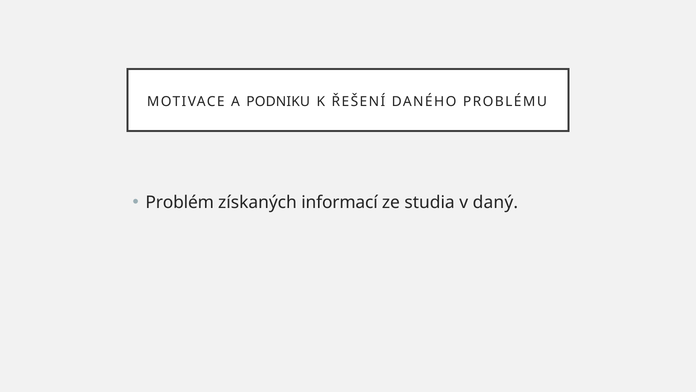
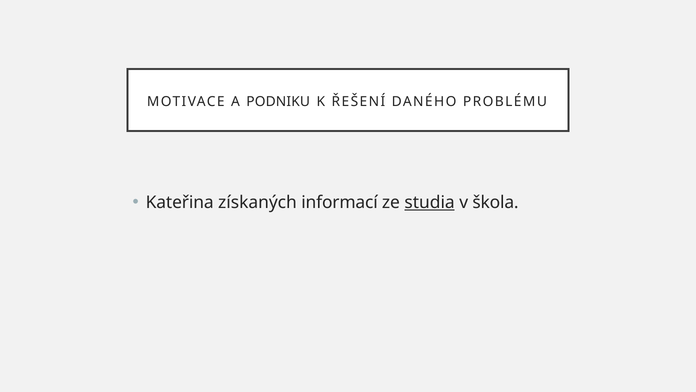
Problém: Problém -> Kateřina (180, 202)
studia underline: none -> present (430, 202)
daný: daný -> škola (496, 202)
